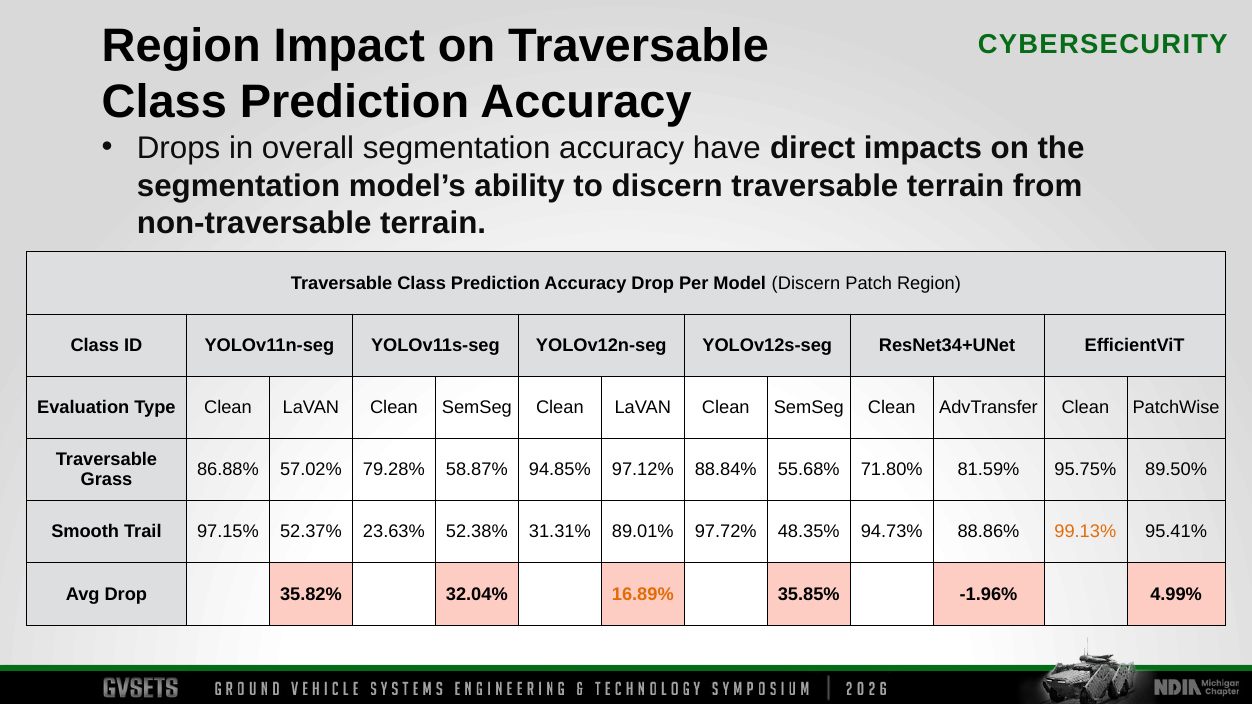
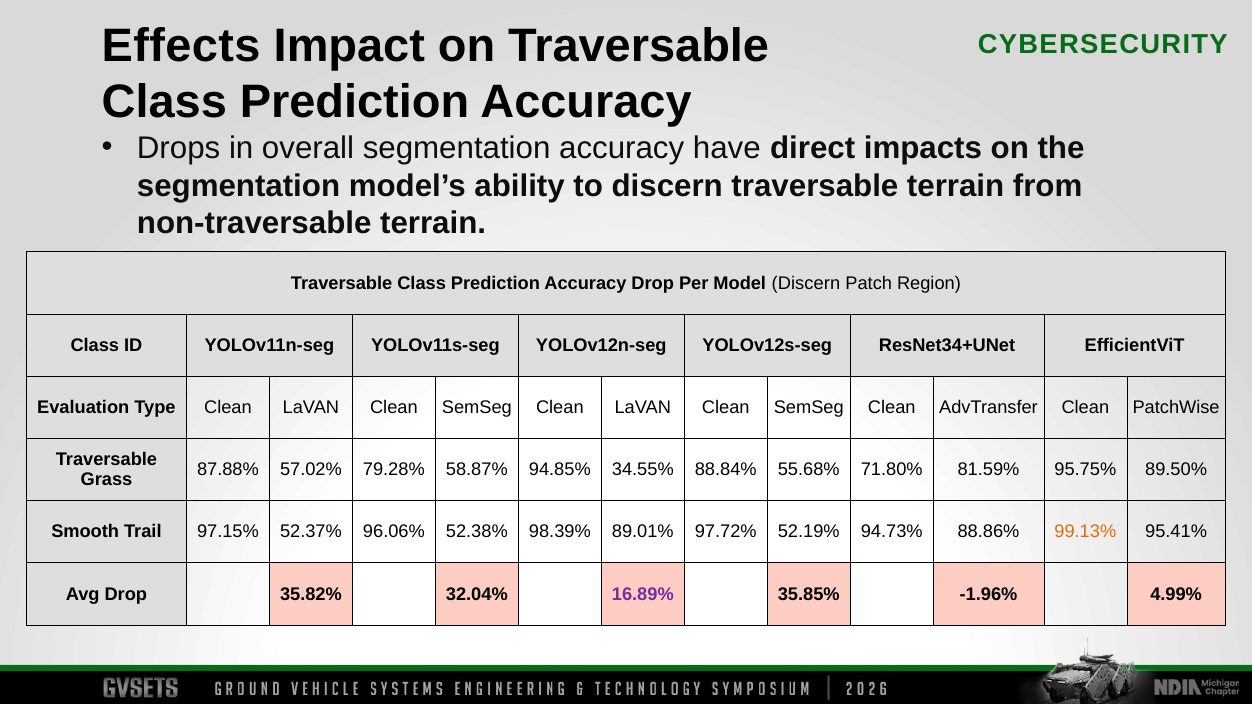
Region: Region -> Effects (181, 46)
86.88%: 86.88% -> 87.88% (228, 470)
97.12%: 97.12% -> 34.55% (643, 470)
23.63%: 23.63% -> 96.06% (394, 532)
31.31%: 31.31% -> 98.39% (560, 532)
48.35%: 48.35% -> 52.19% (809, 532)
16.89% colour: orange -> purple (643, 594)
